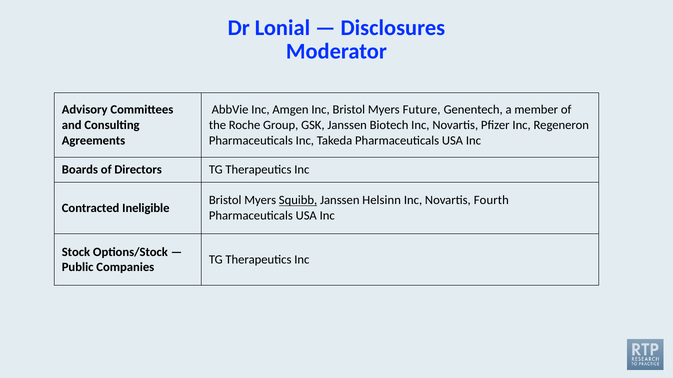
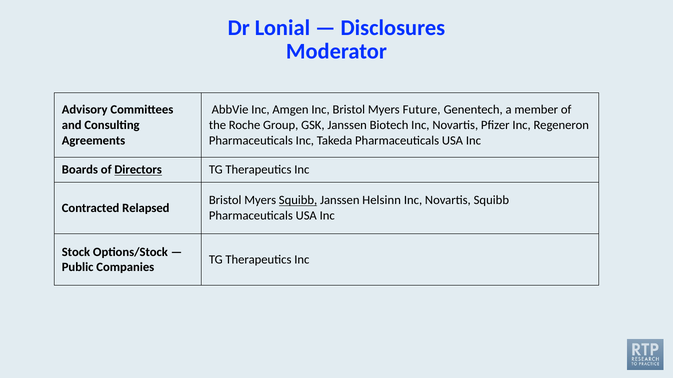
Directors underline: none -> present (138, 170)
Novartis Fourth: Fourth -> Squibb (491, 201)
Ineligible: Ineligible -> Relapsed (146, 208)
